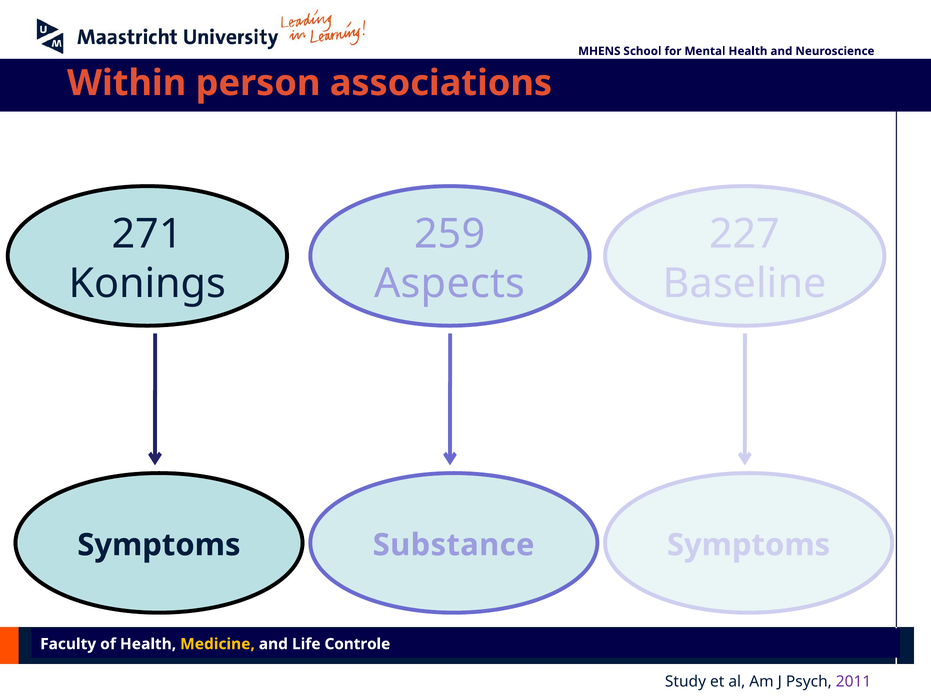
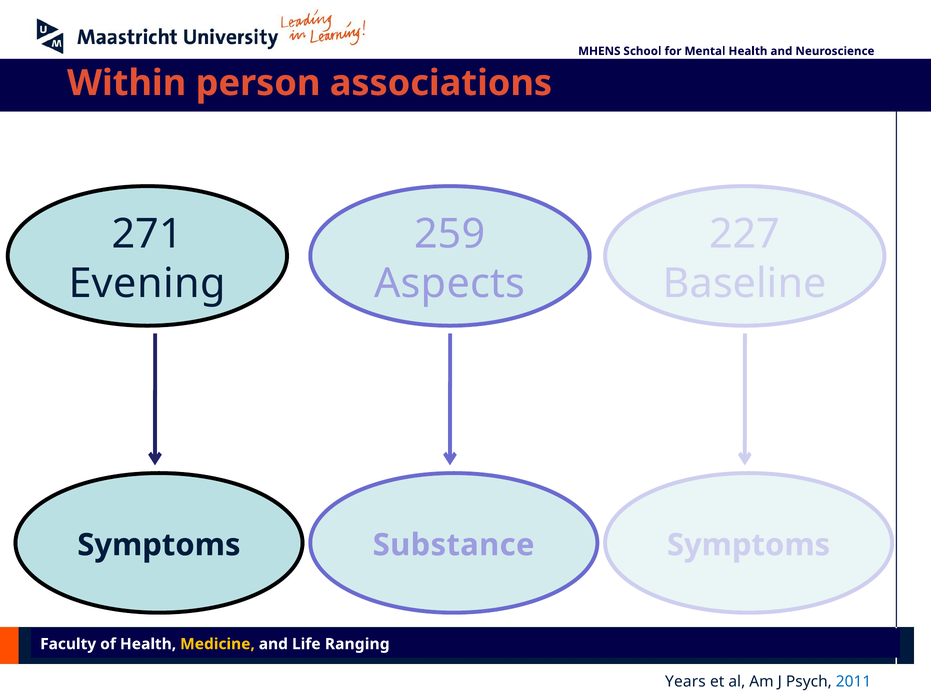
Konings: Konings -> Evening (147, 284)
Controle: Controle -> Ranging (357, 644)
Study: Study -> Years (685, 682)
2011 colour: purple -> blue (854, 682)
